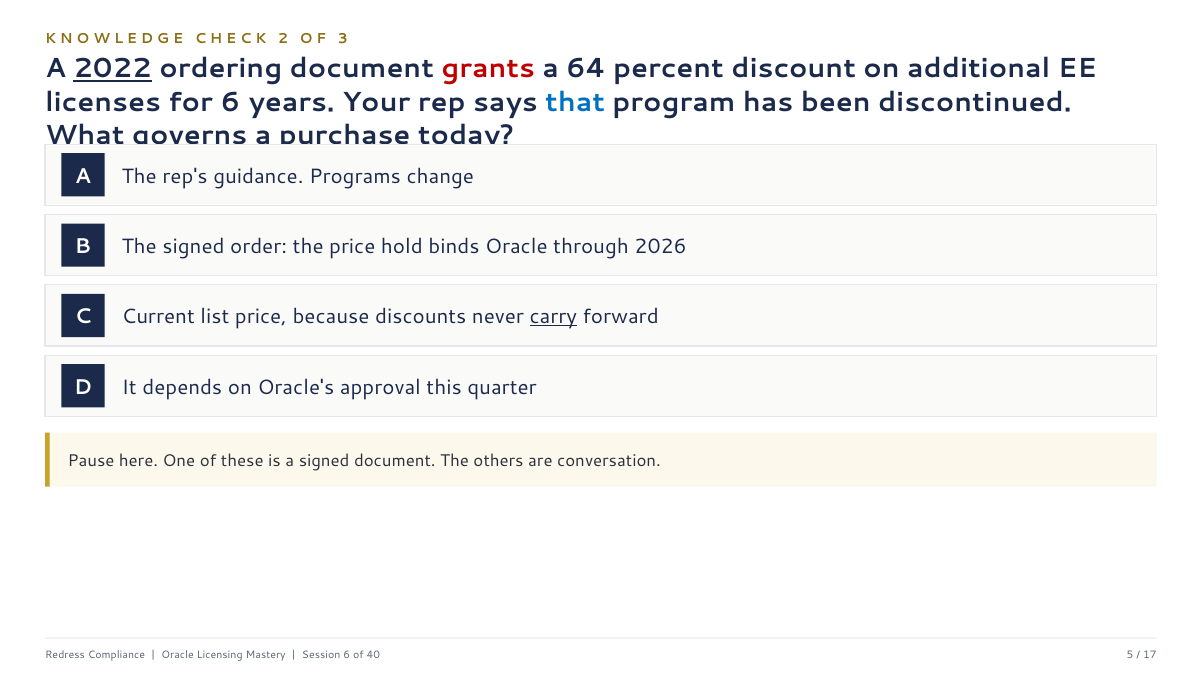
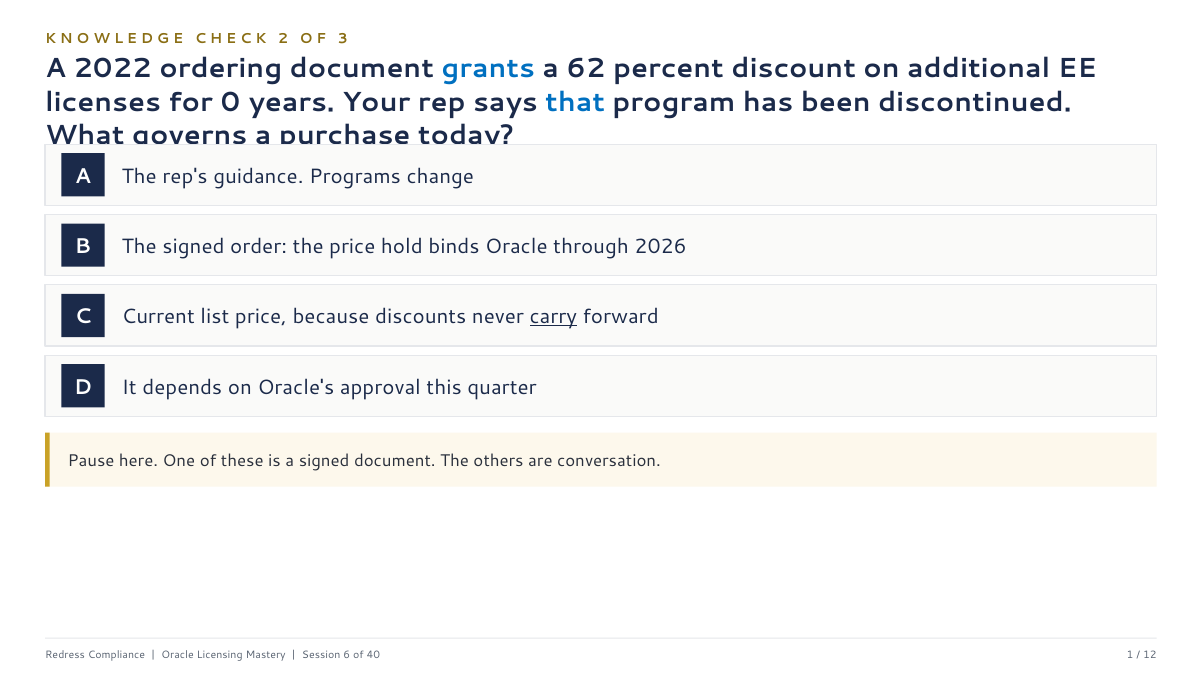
2022 underline: present -> none (113, 69)
grants colour: red -> blue (488, 69)
64: 64 -> 62 (586, 69)
for 6: 6 -> 0 (231, 102)
5: 5 -> 1 (1130, 655)
17: 17 -> 12 (1150, 655)
